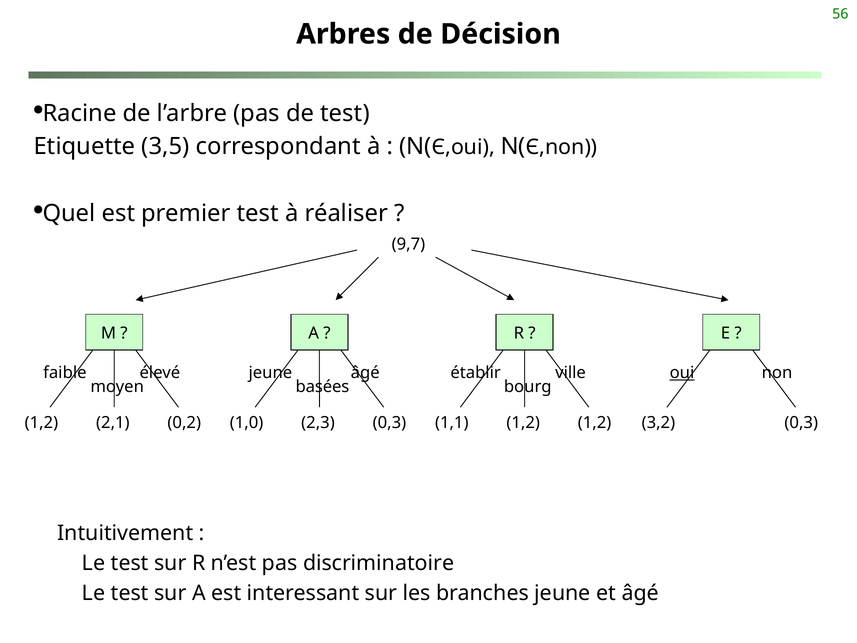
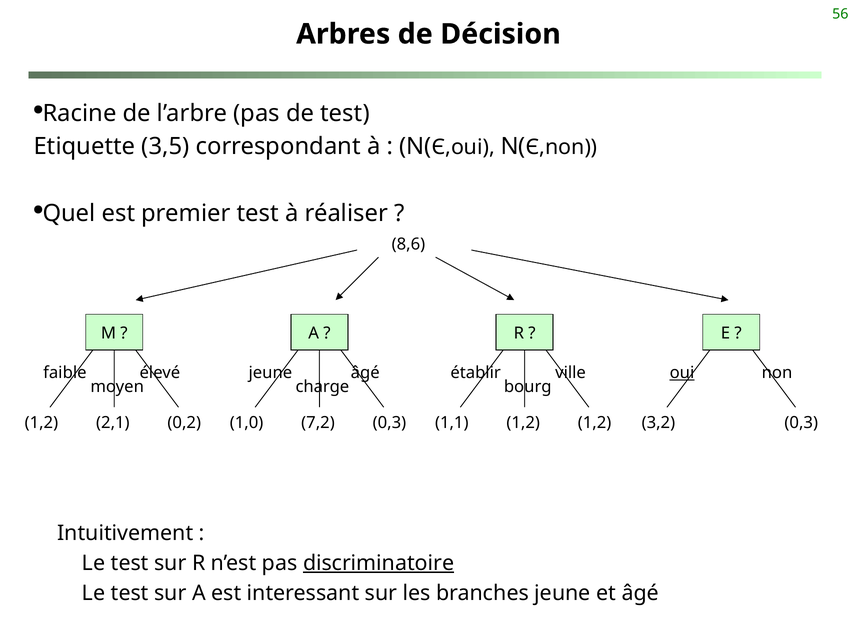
9,7: 9,7 -> 8,6 (408, 244)
basées: basées -> charge (322, 387)
2,3: 2,3 -> 7,2 (318, 422)
discriminatoire underline: none -> present (379, 563)
